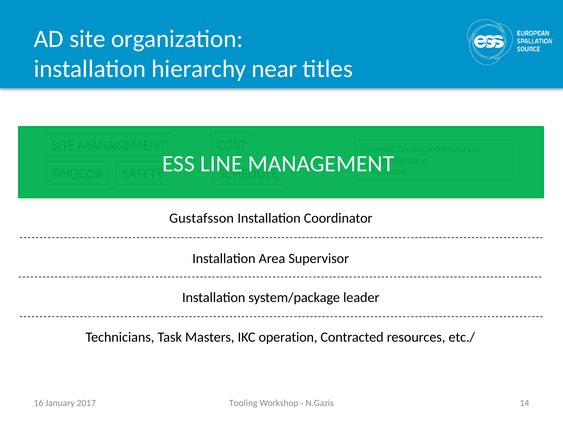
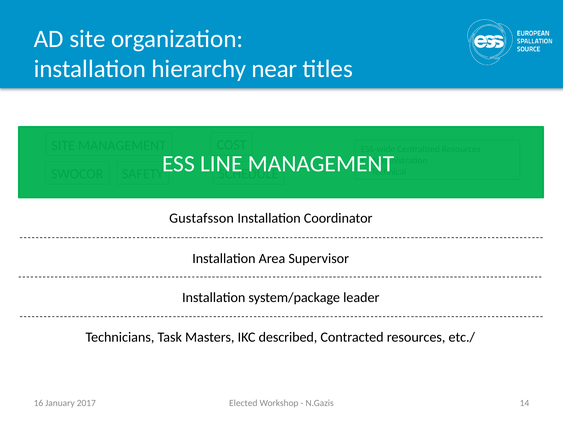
operation: operation -> described (288, 337)
Tooling: Tooling -> Elected (243, 403)
